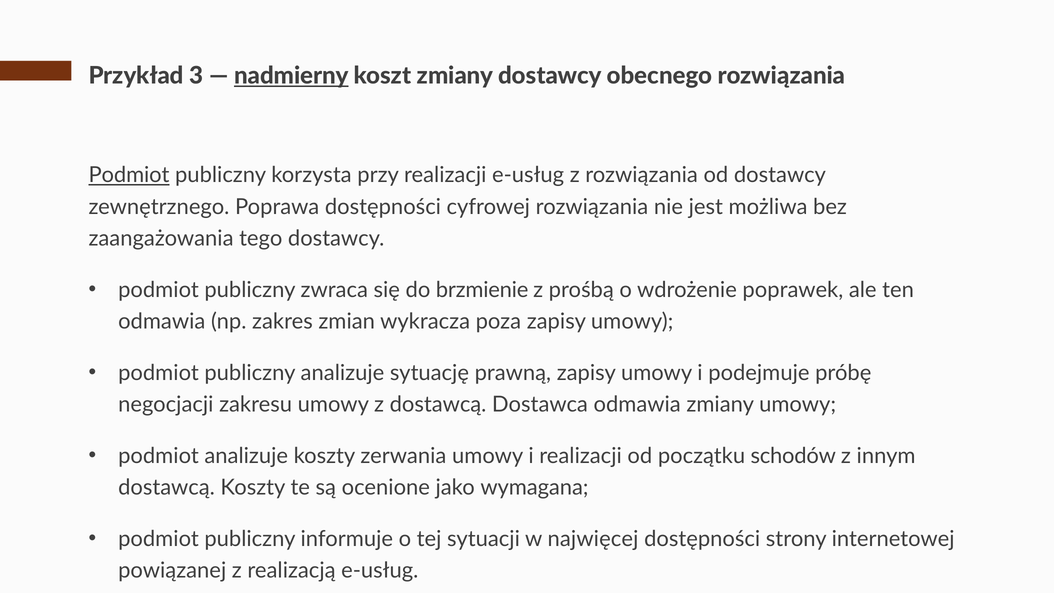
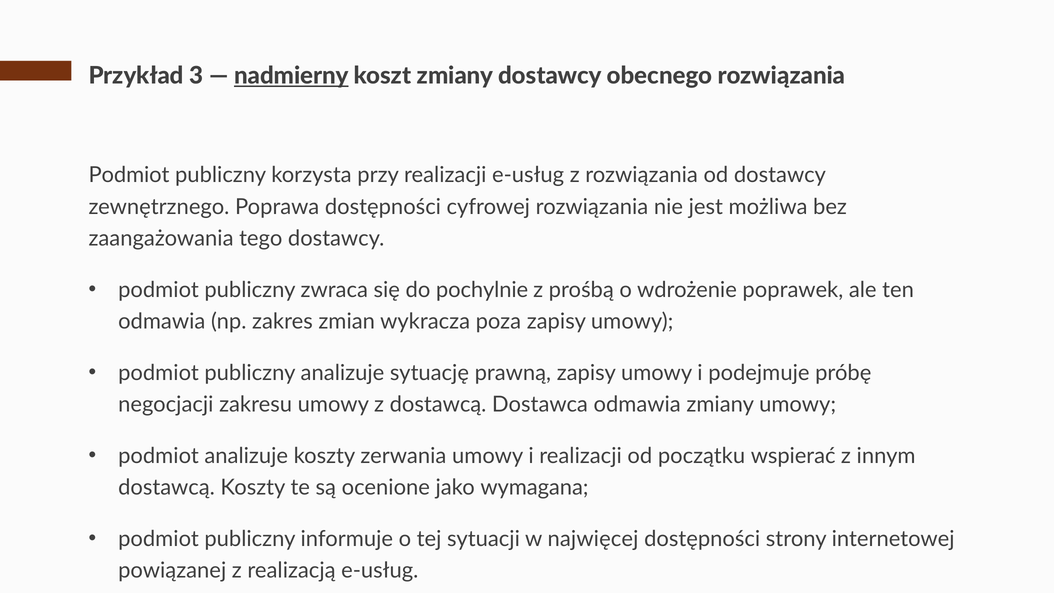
Podmiot underline: present -> none (129, 175)
brzmienie: brzmienie -> pochylnie (482, 290)
schodów: schodów -> wspierać (793, 456)
